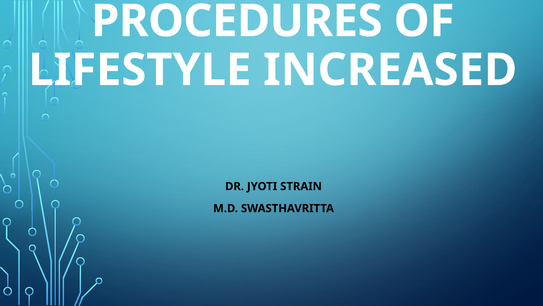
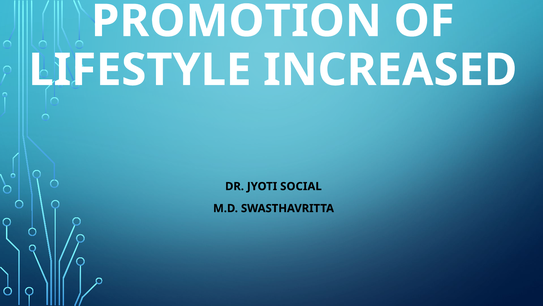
PROCEDURES: PROCEDURES -> PROMOTION (237, 21)
STRAIN: STRAIN -> SOCIAL (301, 186)
